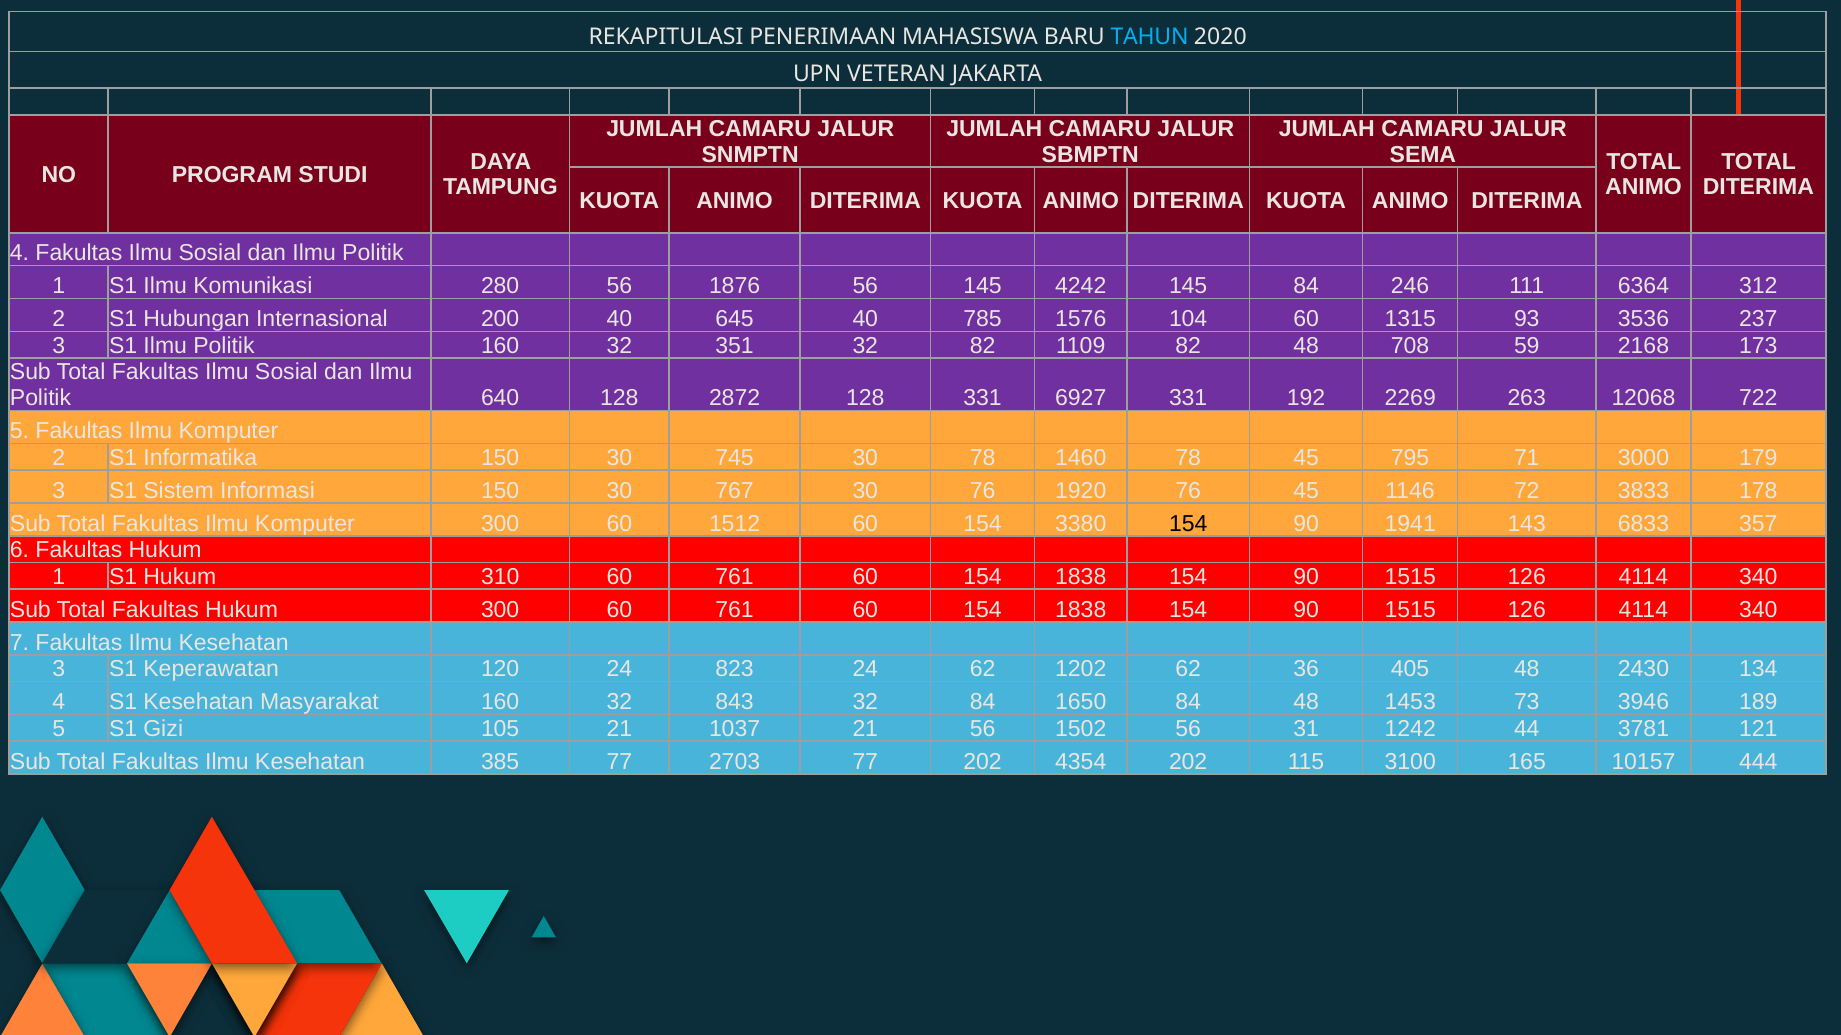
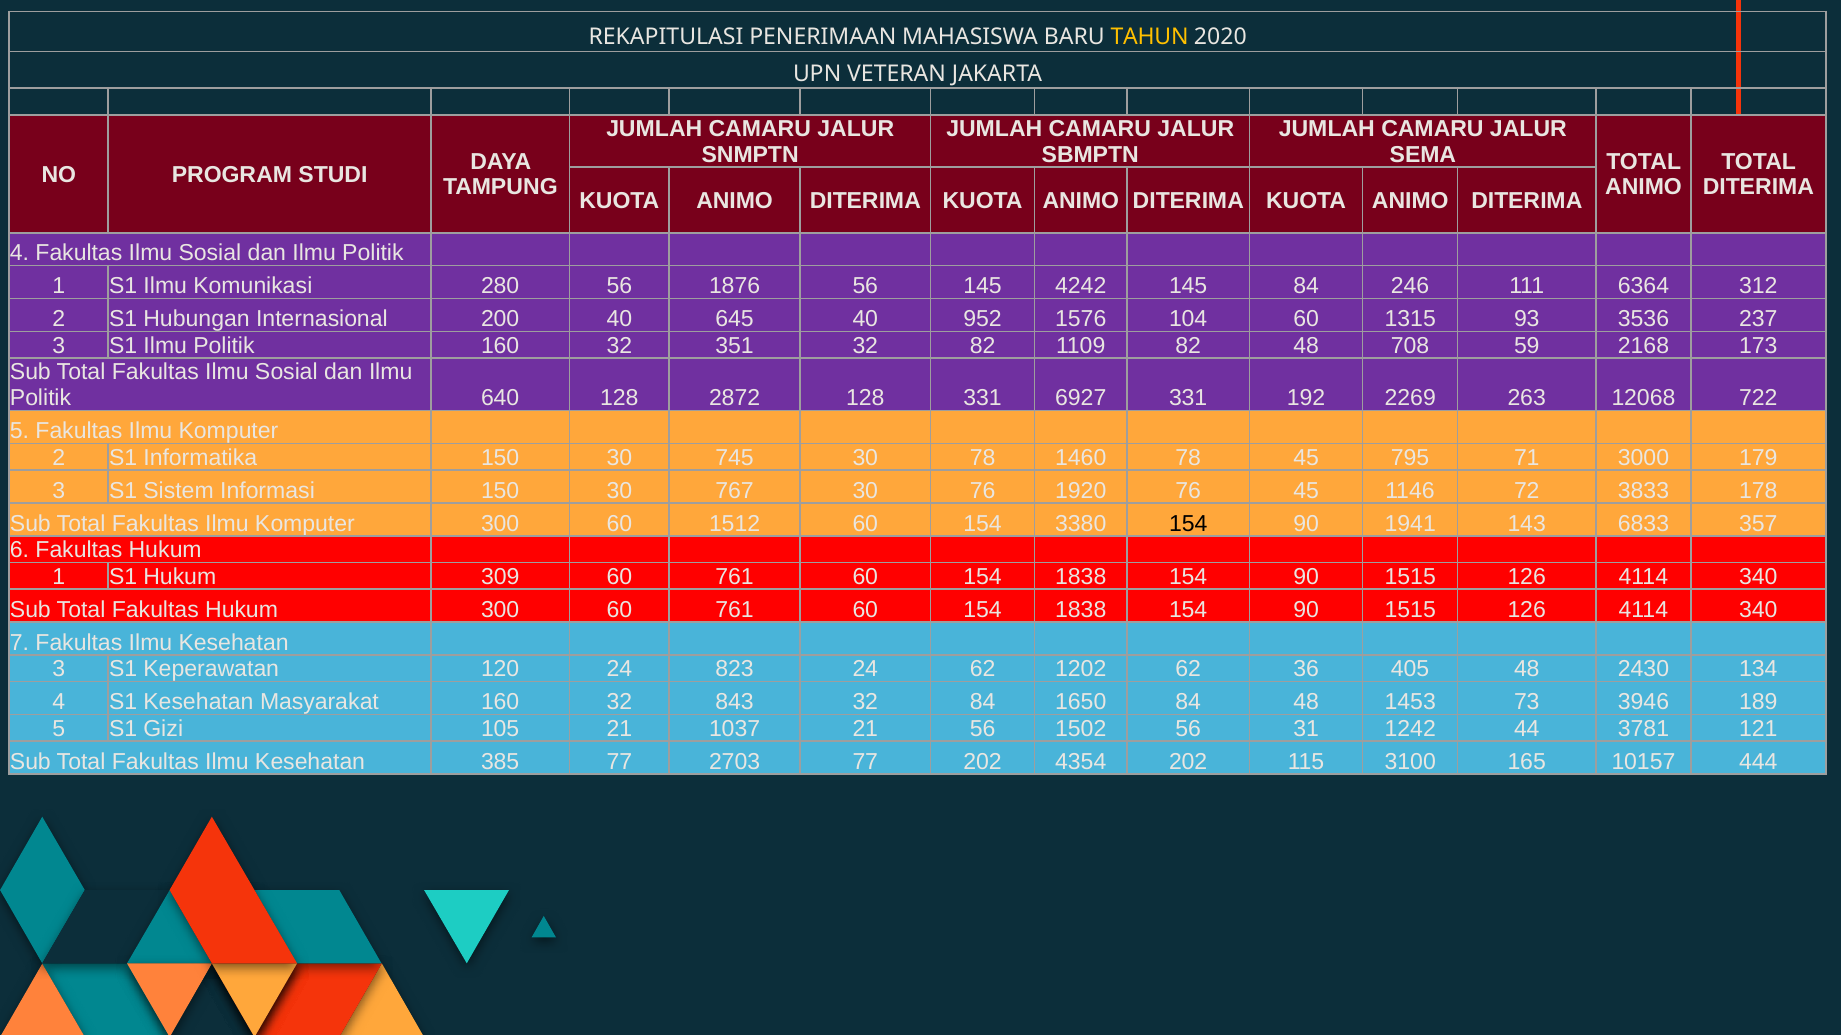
TAHUN colour: light blue -> yellow (1150, 37)
785: 785 -> 952 (983, 319)
310: 310 -> 309 (500, 577)
